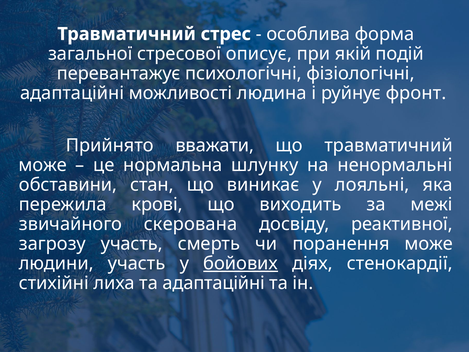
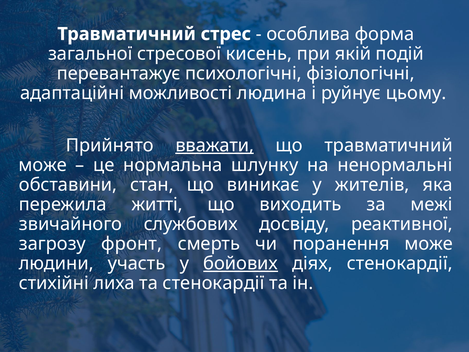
описує: описує -> кисень (259, 54)
фронт: фронт -> цьому (416, 93)
вважати underline: none -> present (215, 145)
лояльні: лояльні -> жителів (372, 185)
крові: крові -> житті (157, 204)
скерована: скерована -> службових (191, 224)
загрозу участь: участь -> фронт (132, 244)
та адаптаційні: адаптаційні -> стенокардії (214, 283)
